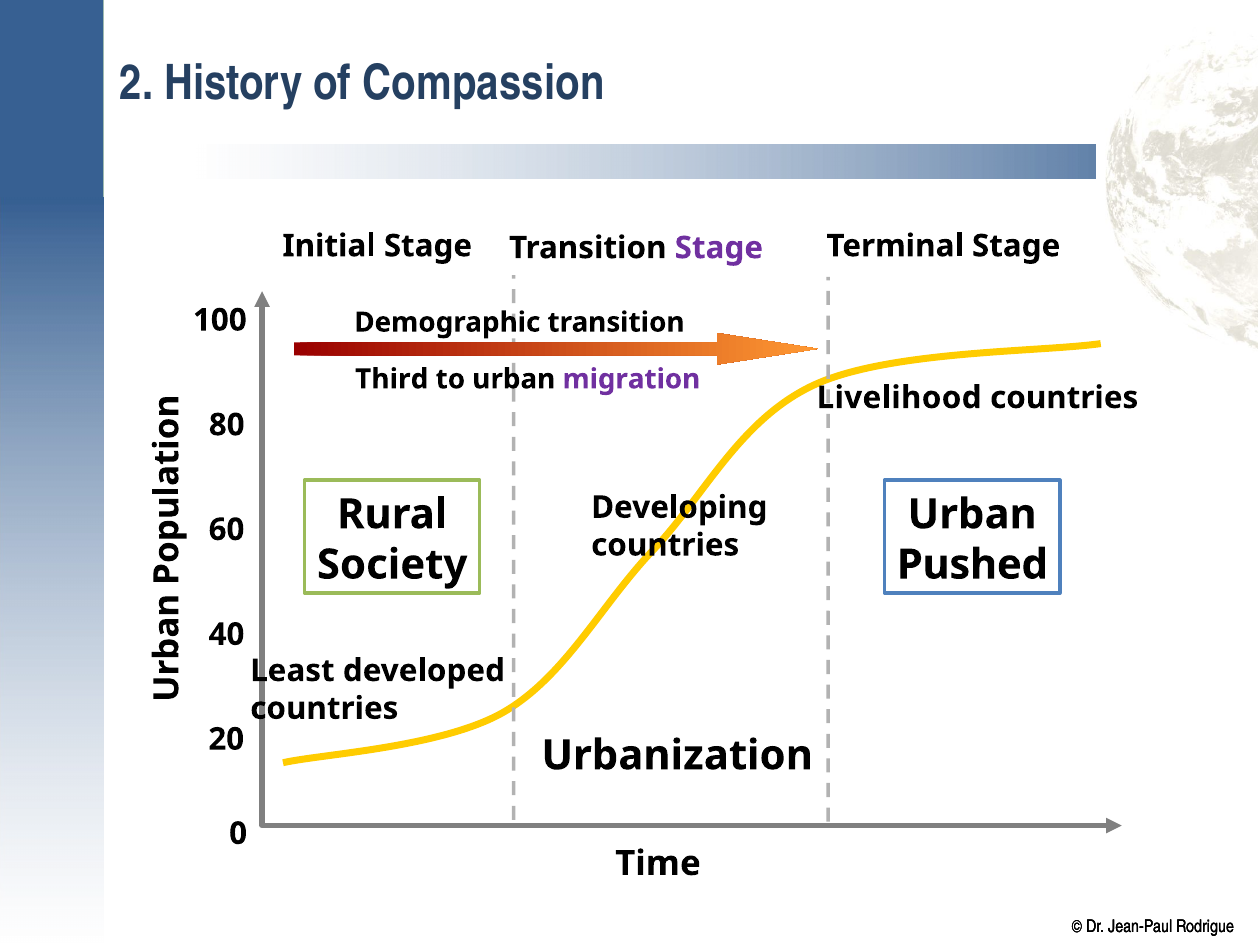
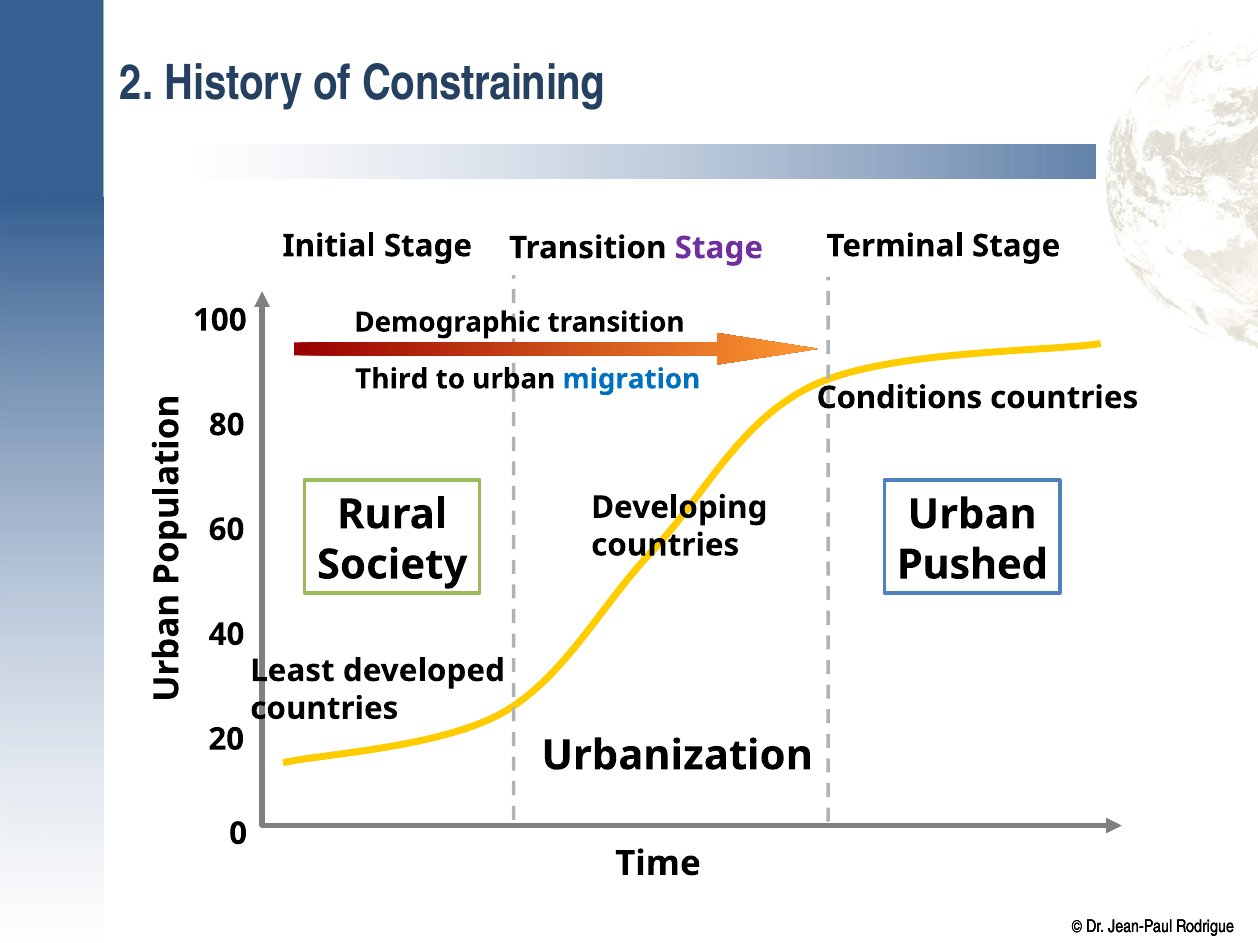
Compassion: Compassion -> Constraining (484, 83)
migration colour: purple -> blue (631, 379)
Livelihood: Livelihood -> Conditions (899, 398)
